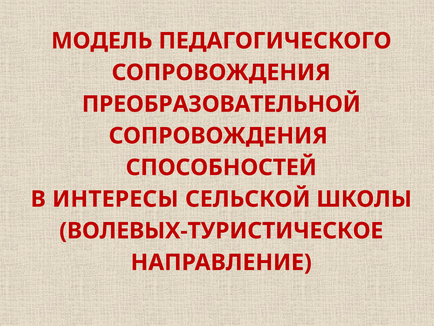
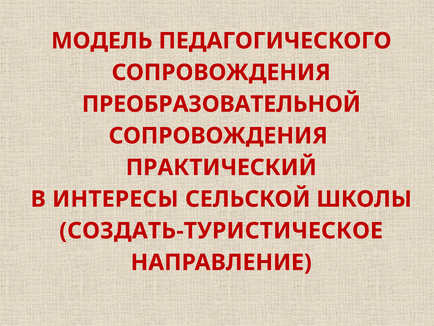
СПОСОБНОСТЕЙ: СПОСОБНОСТЕЙ -> ПРАКТИЧЕСКИЙ (221, 167)
ВОЛЕВЫХ-ТУРИСТИЧЕСКОЕ: ВОЛЕВЫХ-ТУРИСТИЧЕСКОЕ -> СОЗДАТЬ-ТУРИСТИЧЕСКОЕ (221, 230)
